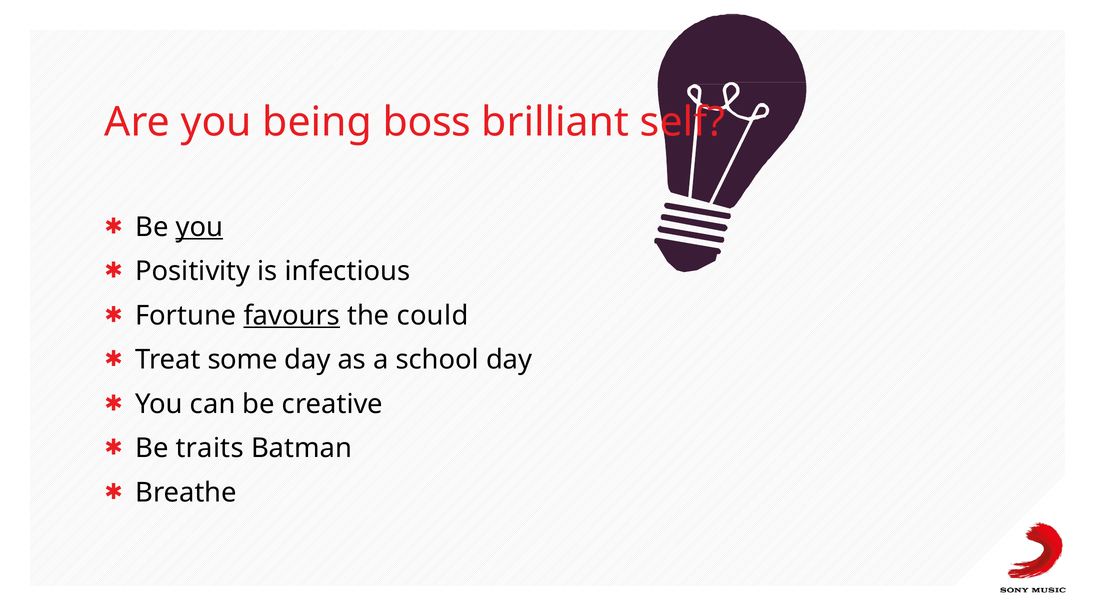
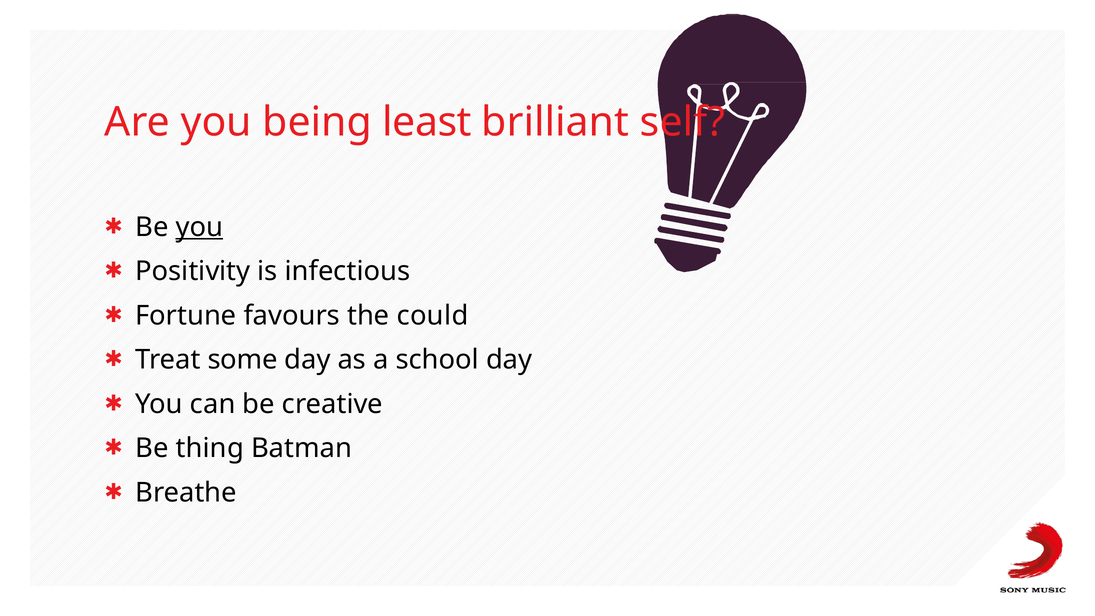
boss: boss -> least (427, 122)
favours underline: present -> none (292, 315)
traits: traits -> thing (210, 448)
